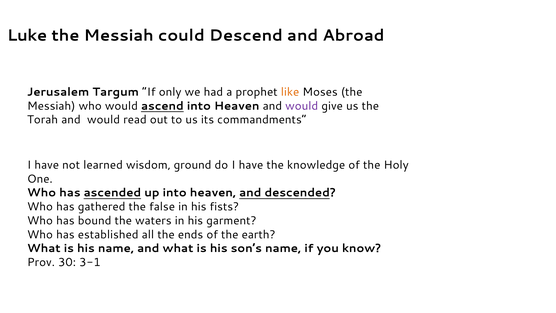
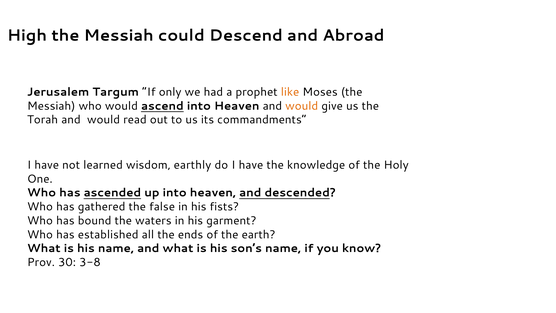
Luke: Luke -> High (27, 36)
would colour: purple -> orange (302, 106)
ground: ground -> earthly (192, 165)
3-1: 3-1 -> 3-8 (90, 262)
